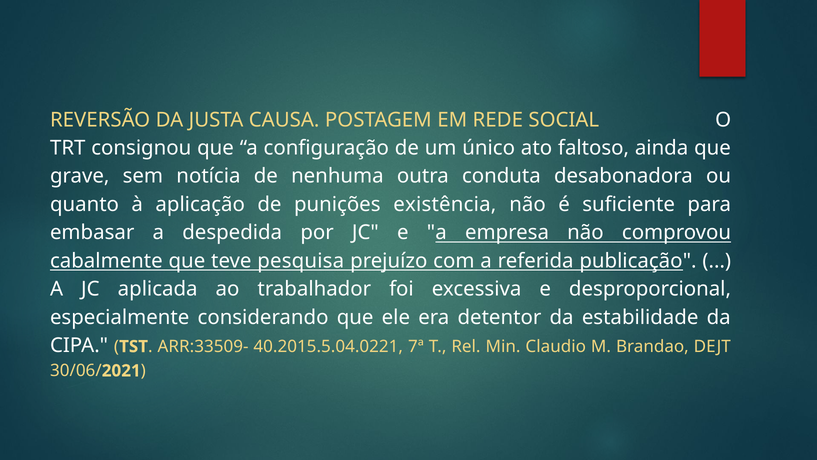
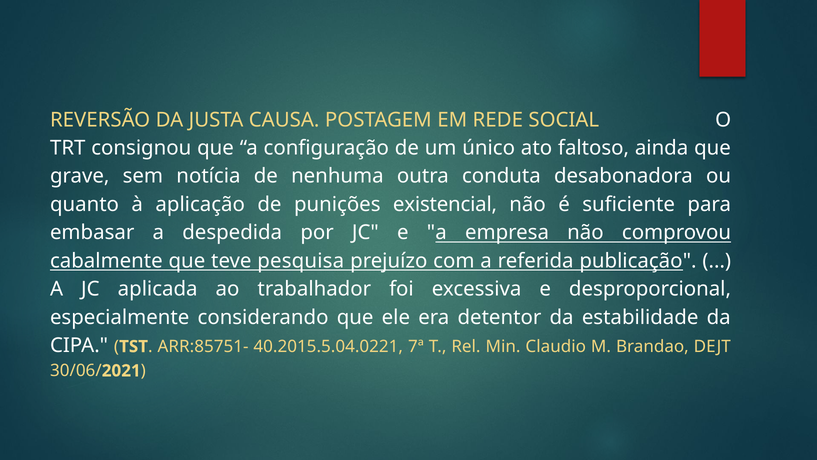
existência: existência -> existencial (445, 204)
ARR:33509-: ARR:33509- -> ARR:85751- (203, 346)
